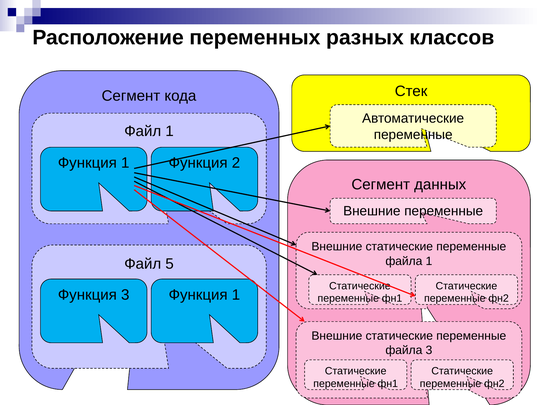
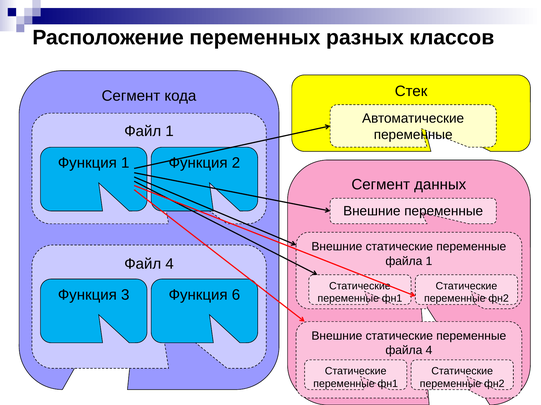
Файл 5: 5 -> 4 (170, 264)
3 Функция 1: 1 -> 6 (236, 295)
файла 3: 3 -> 4 (429, 351)
